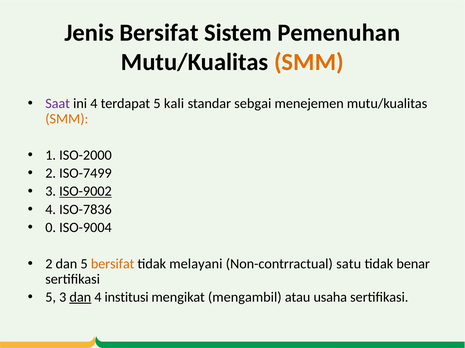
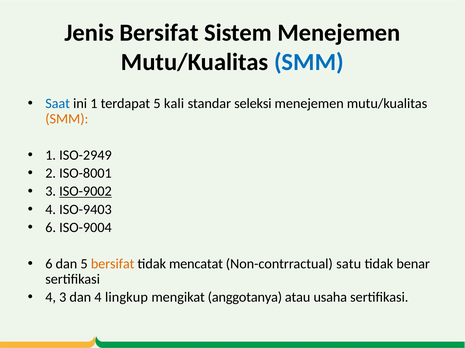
Sistem Pemenuhan: Pemenuhan -> Menejemen (339, 33)
SMM colour: orange -> blue (309, 62)
Saat colour: purple -> blue (58, 104)
ini 4: 4 -> 1 (94, 104)
sebgai: sebgai -> seleksi (253, 104)
ISO-2000: ISO-2000 -> ISO-2949 (85, 155)
ISO-7499: ISO-7499 -> ISO-8001 (85, 173)
ISO-7836: ISO-7836 -> ISO-9403 (85, 210)
0: 0 -> 6 (51, 228)
2: 2 -> 6 (49, 264)
melayani: melayani -> mencatat (196, 264)
5: 5 -> 4 (51, 298)
dan underline: present -> none (80, 298)
institusi: institusi -> lingkup (126, 298)
mengambil: mengambil -> anggotanya (245, 298)
